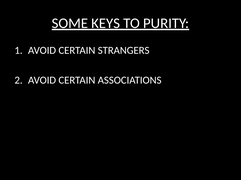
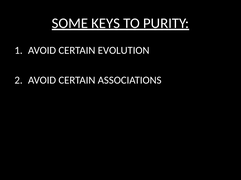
STRANGERS: STRANGERS -> EVOLUTION (124, 51)
